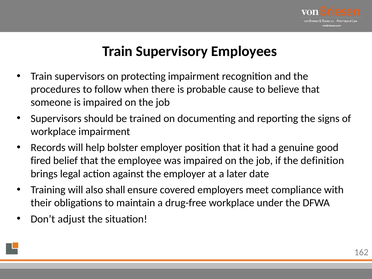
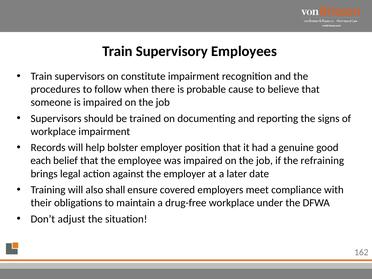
protecting: protecting -> constitute (143, 76)
fired: fired -> each (41, 161)
definition: definition -> refraining (322, 161)
